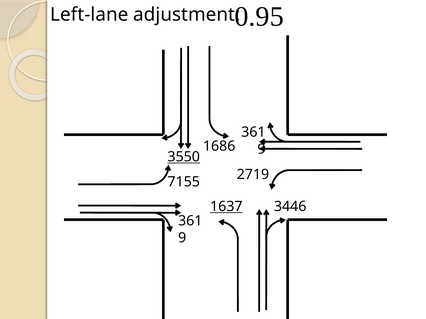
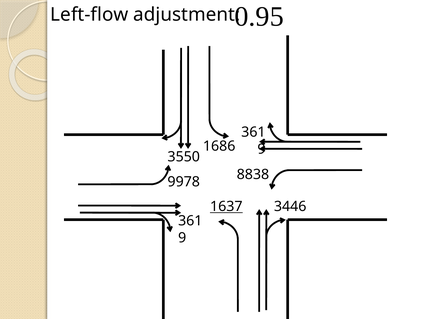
Left-lane: Left-lane -> Left-flow (89, 15)
3550 underline: present -> none (184, 157)
2719: 2719 -> 8838 (253, 175)
7155: 7155 -> 9978 (184, 182)
